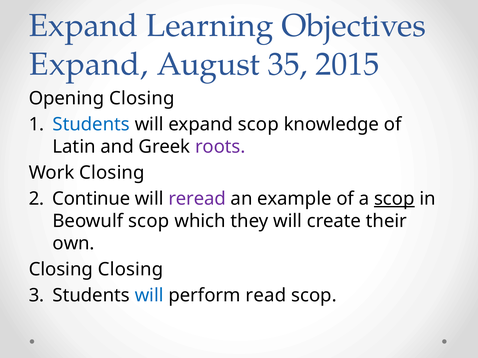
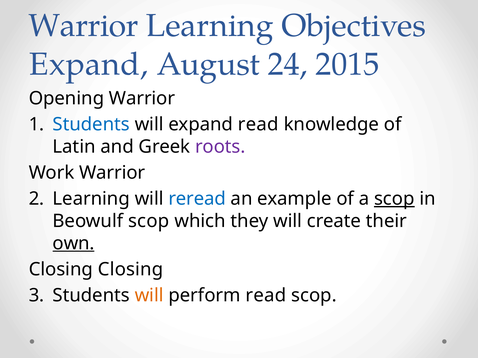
Expand: Expand -> Warrior (83, 26)
35: 35 -> 24 (288, 64)
Opening Closing: Closing -> Warrior (142, 98)
expand scop: scop -> read (258, 125)
Work Closing: Closing -> Warrior (112, 173)
Continue: Continue -> Learning (91, 199)
reread colour: purple -> blue (197, 199)
own underline: none -> present (74, 244)
will colour: blue -> orange (149, 296)
